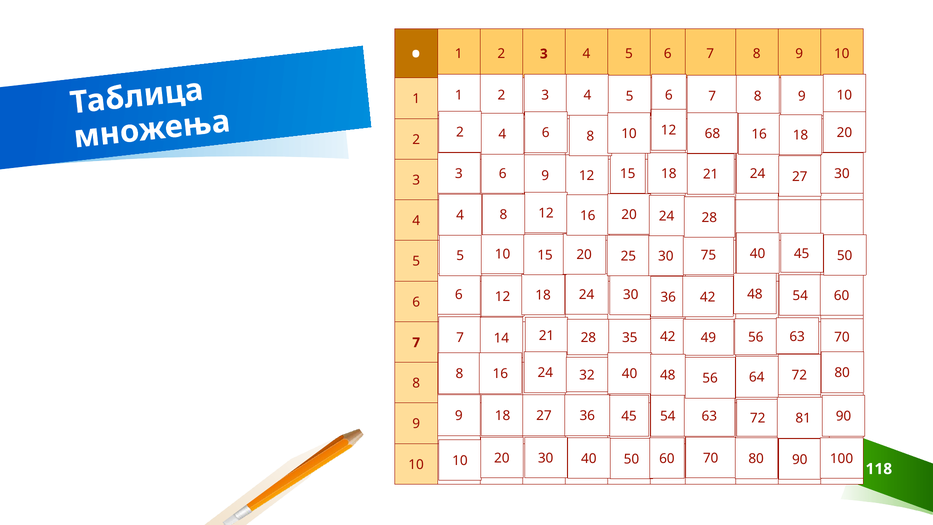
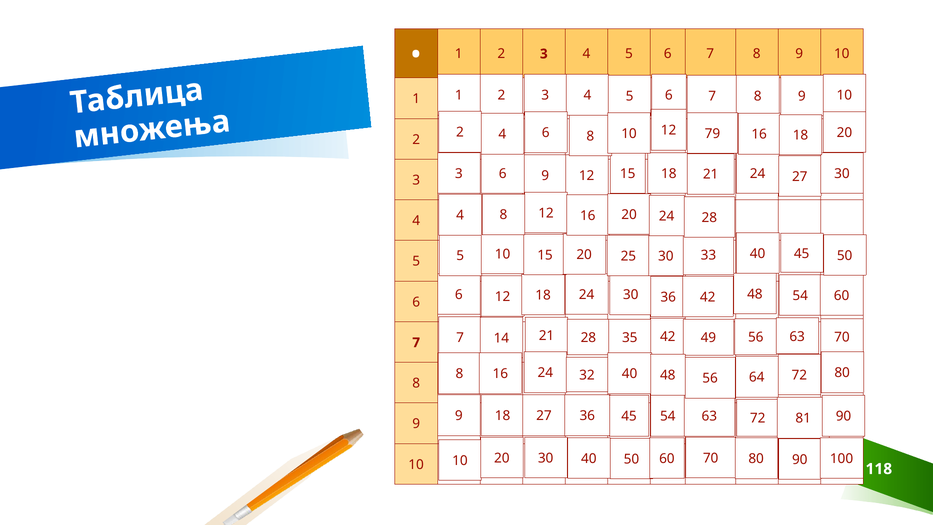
68: 68 -> 79 (712, 134)
75: 75 -> 33 (708, 255)
